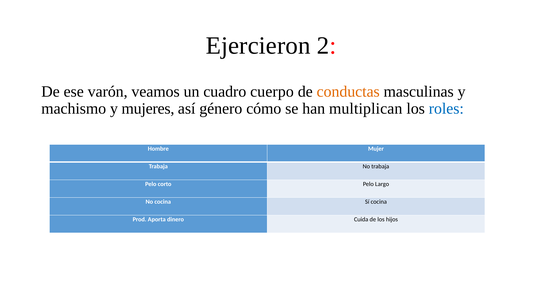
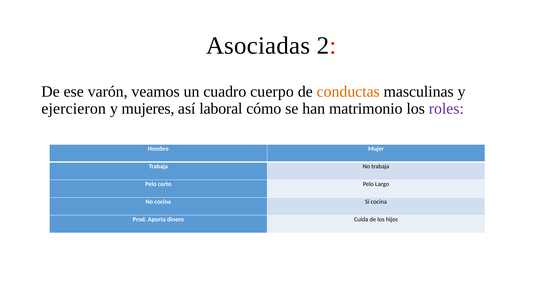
Ejercieron: Ejercieron -> Asociadas (258, 46)
machismo: machismo -> ejercieron (74, 109)
género: género -> laboral (221, 109)
multiplican: multiplican -> matrimonio (366, 109)
roles colour: blue -> purple (446, 109)
